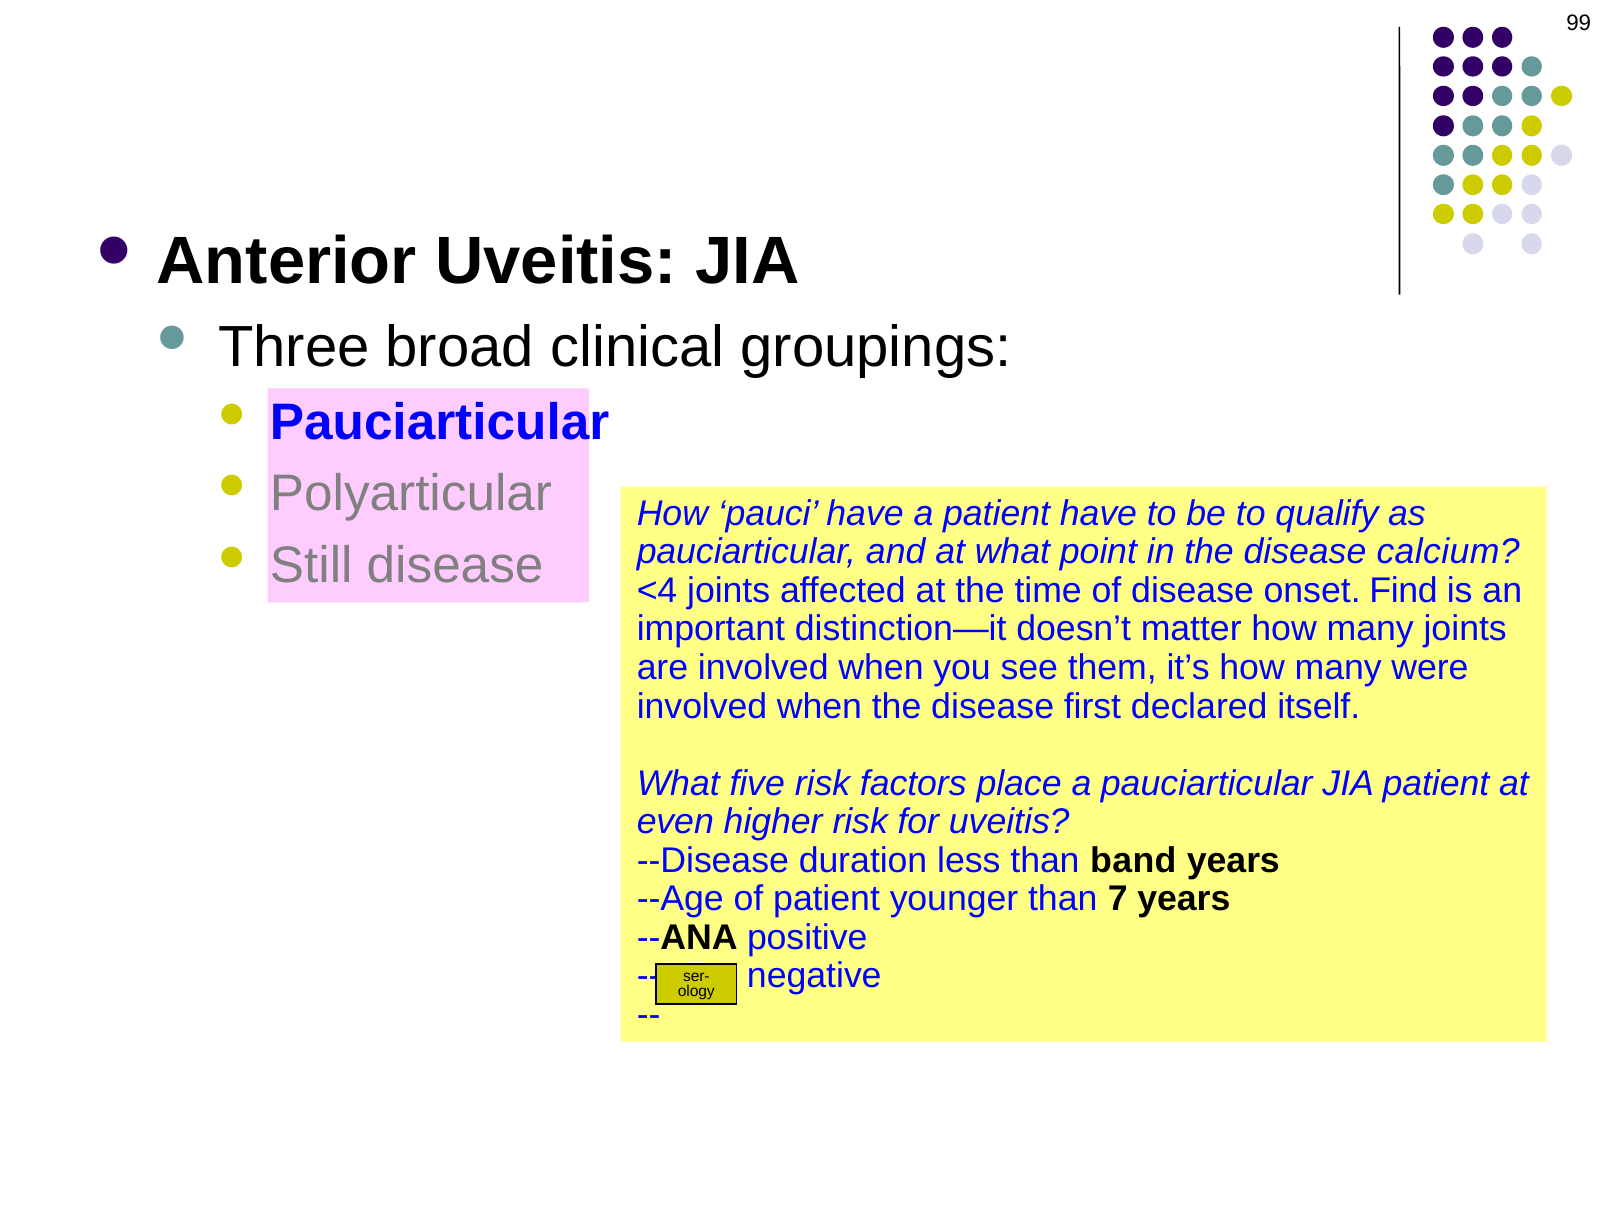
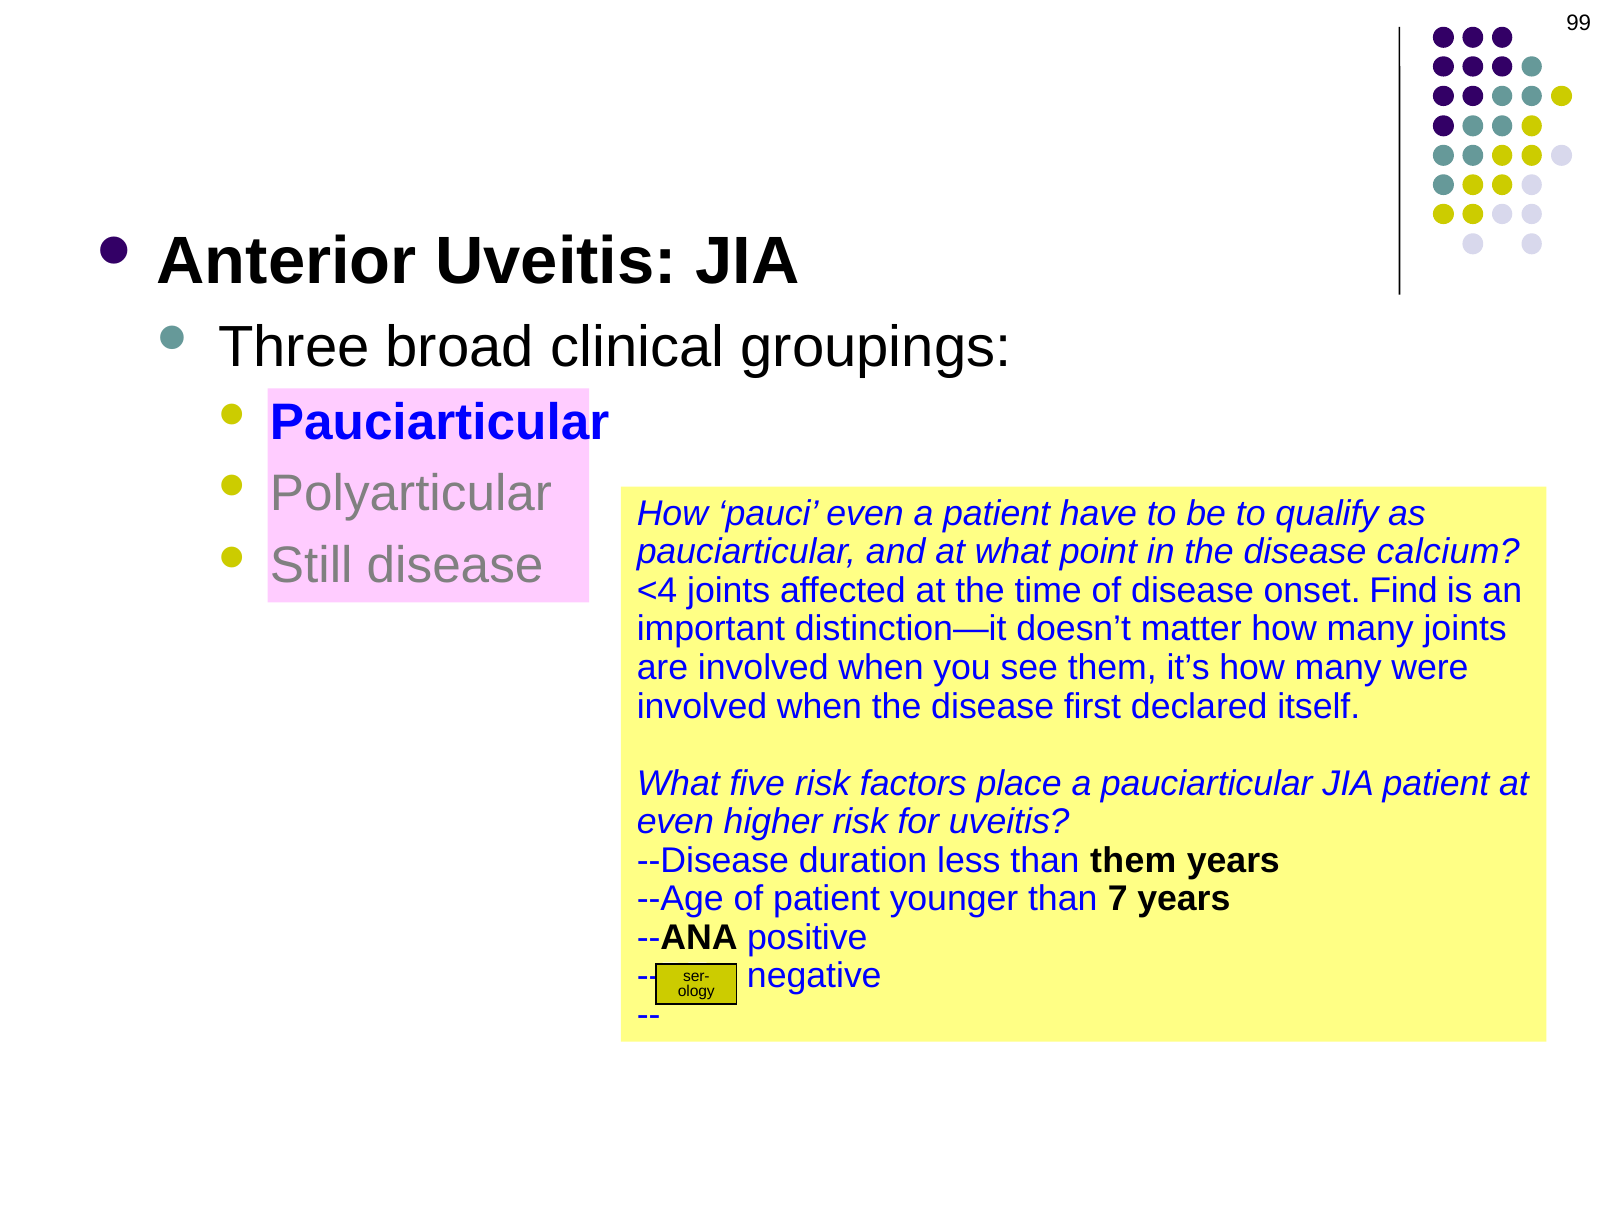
pauci have: have -> even (865, 514)
than band: band -> them (1133, 860)
